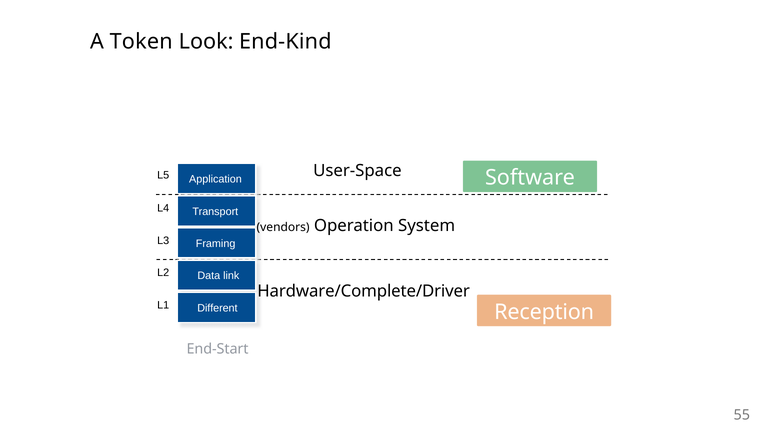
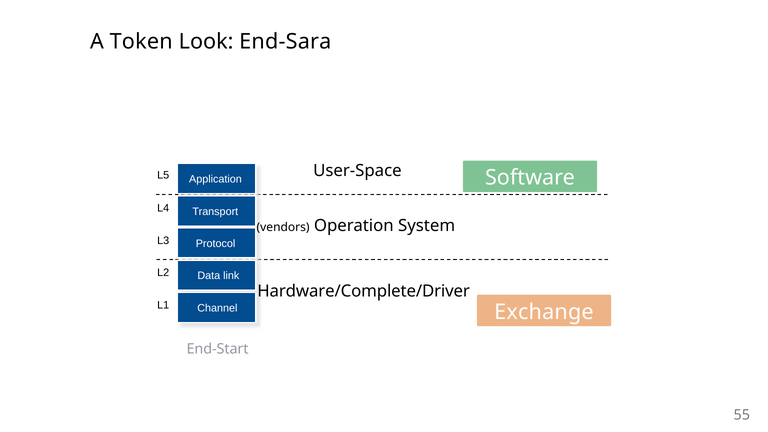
End-Kind: End-Kind -> End-Sara (285, 41)
Framing: Framing -> Protocol (216, 244)
Different: Different -> Channel (217, 308)
Reception: Reception -> Exchange (544, 312)
